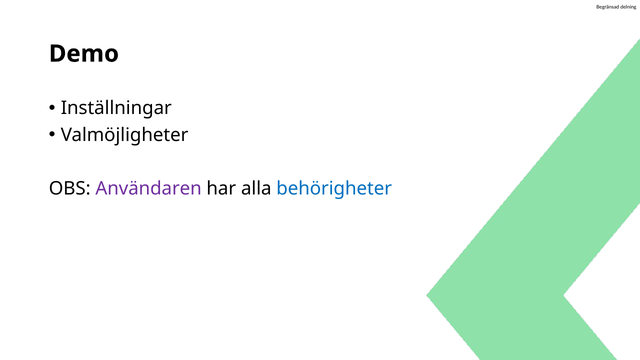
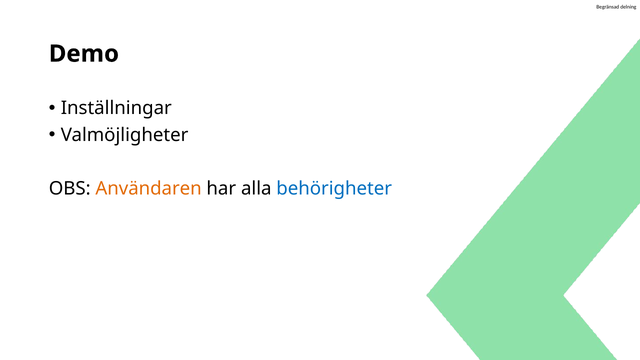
Användaren colour: purple -> orange (149, 189)
